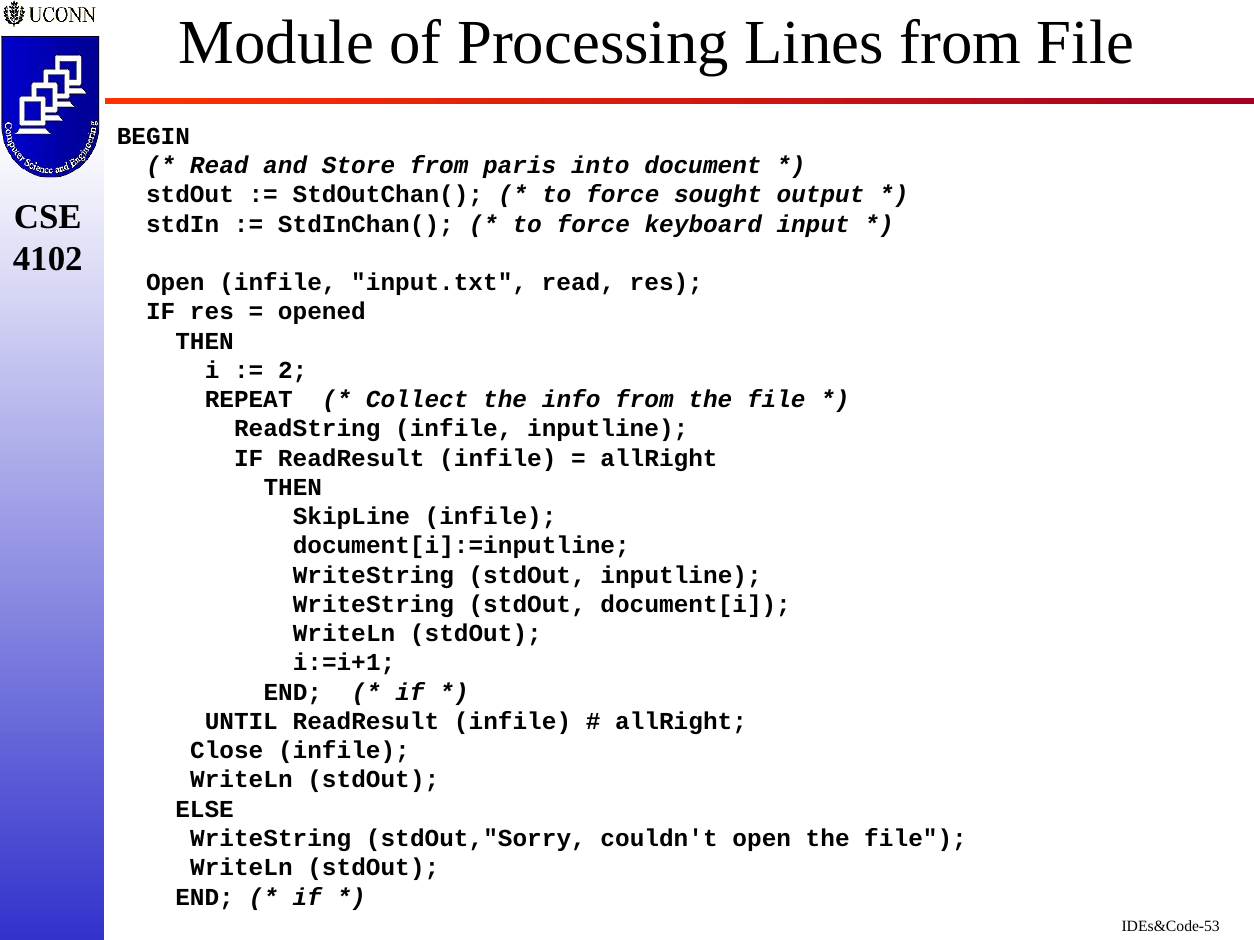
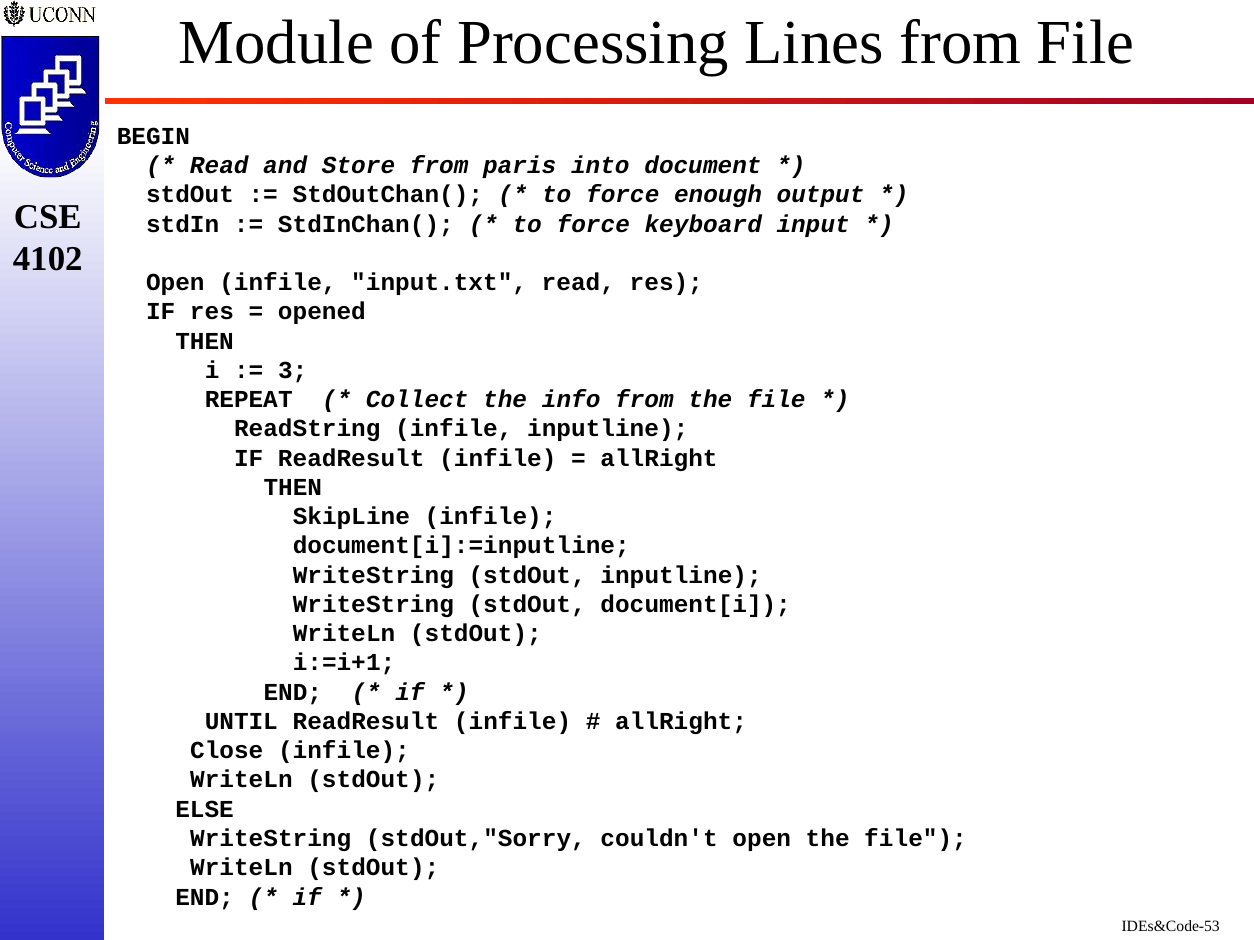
sought: sought -> enough (718, 195)
2: 2 -> 3 (293, 370)
